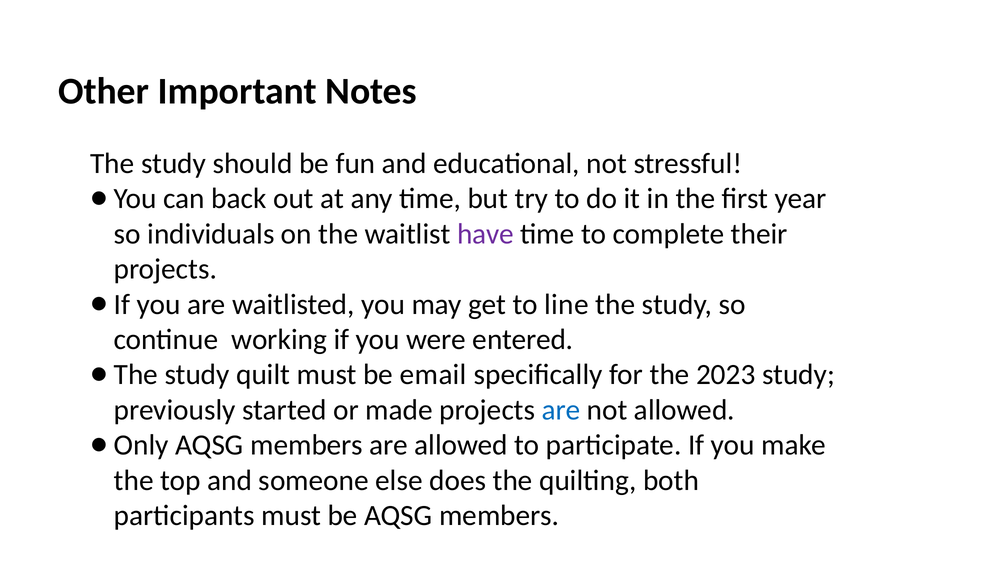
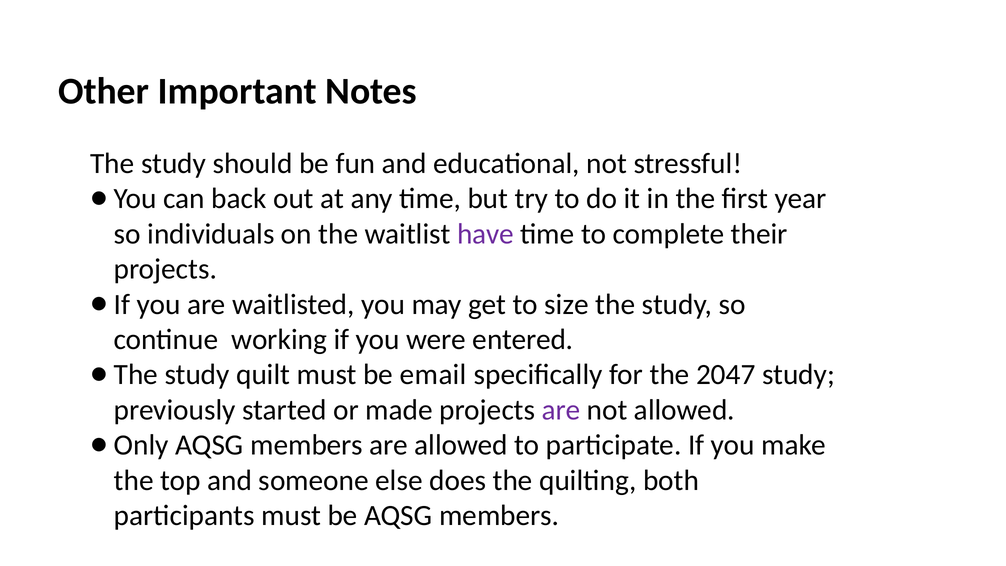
line: line -> size (567, 304)
2023: 2023 -> 2047 (726, 375)
are colour: blue -> purple (561, 410)
